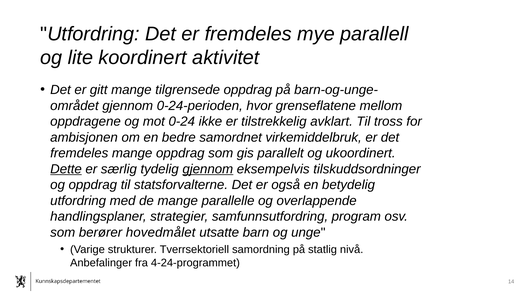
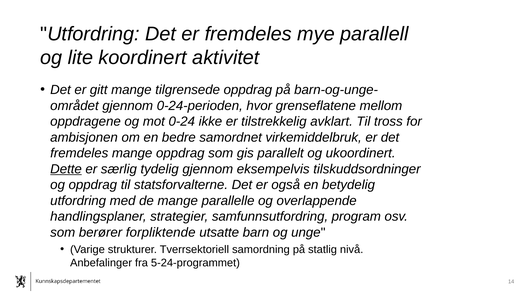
gjennom underline: present -> none (208, 169)
hovedmålet: hovedmålet -> forpliktende (161, 233)
4-24-programmet: 4-24-programmet -> 5-24-programmet (195, 263)
